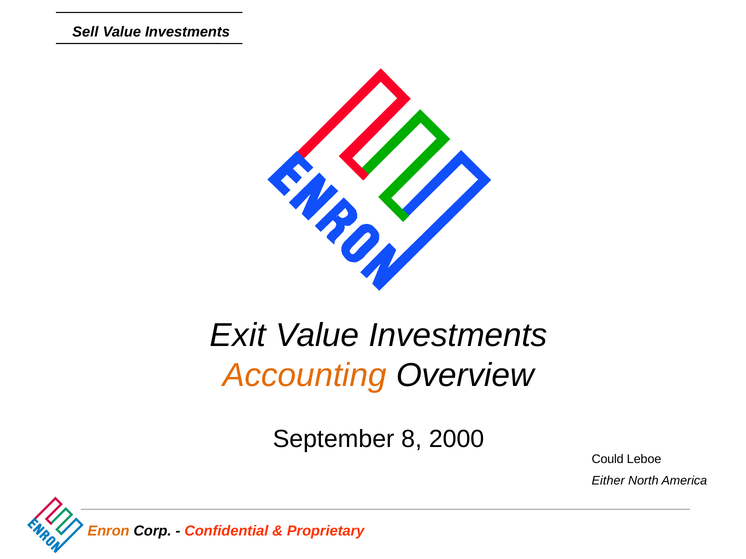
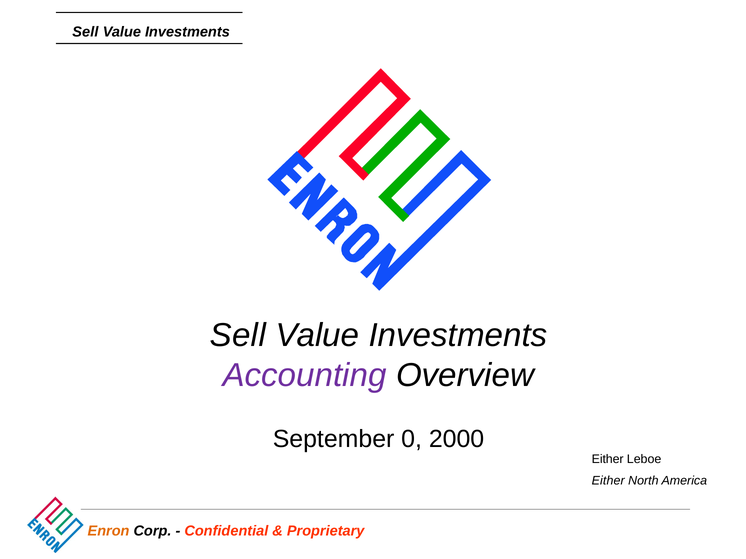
Exit: Exit -> Sell (238, 336)
Accounting colour: orange -> purple (305, 375)
8: 8 -> 0 (412, 440)
Could: Could -> Either (608, 460)
